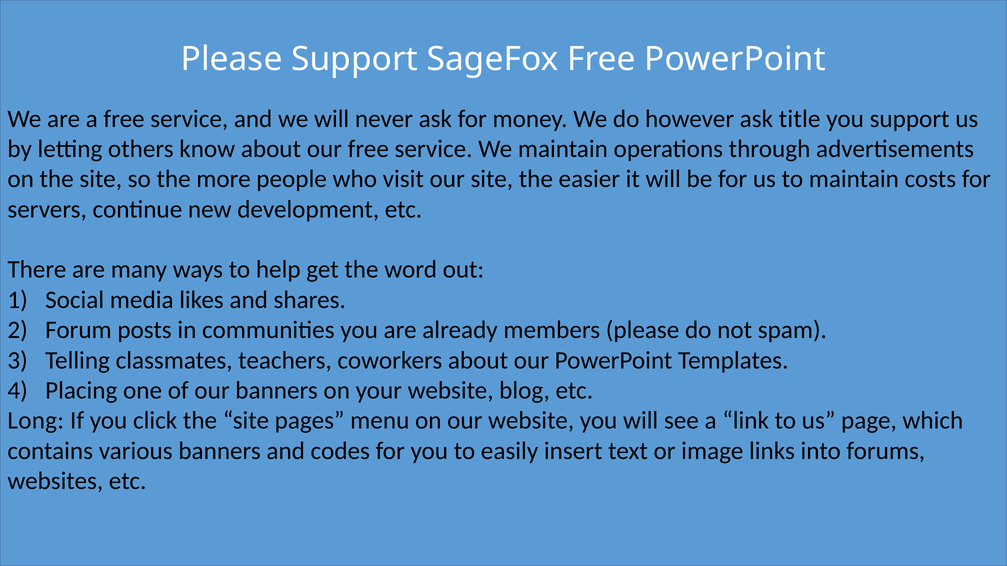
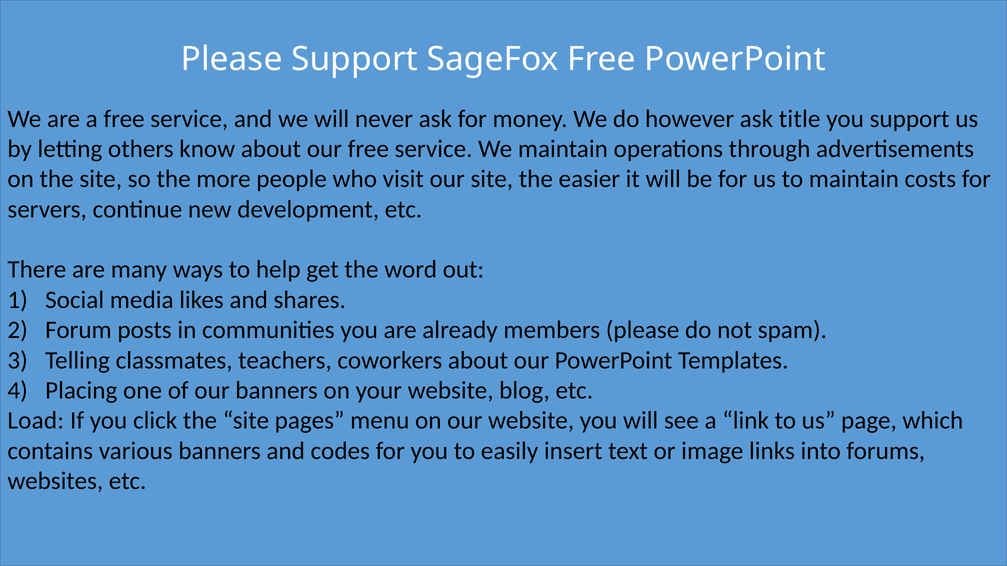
Long: Long -> Load (36, 421)
